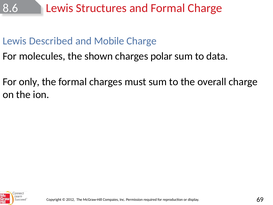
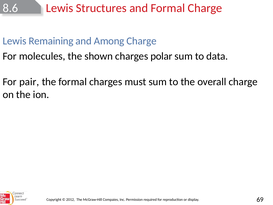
Described: Described -> Remaining (51, 41)
Mobile: Mobile -> Among (109, 41)
only: only -> pair (29, 82)
